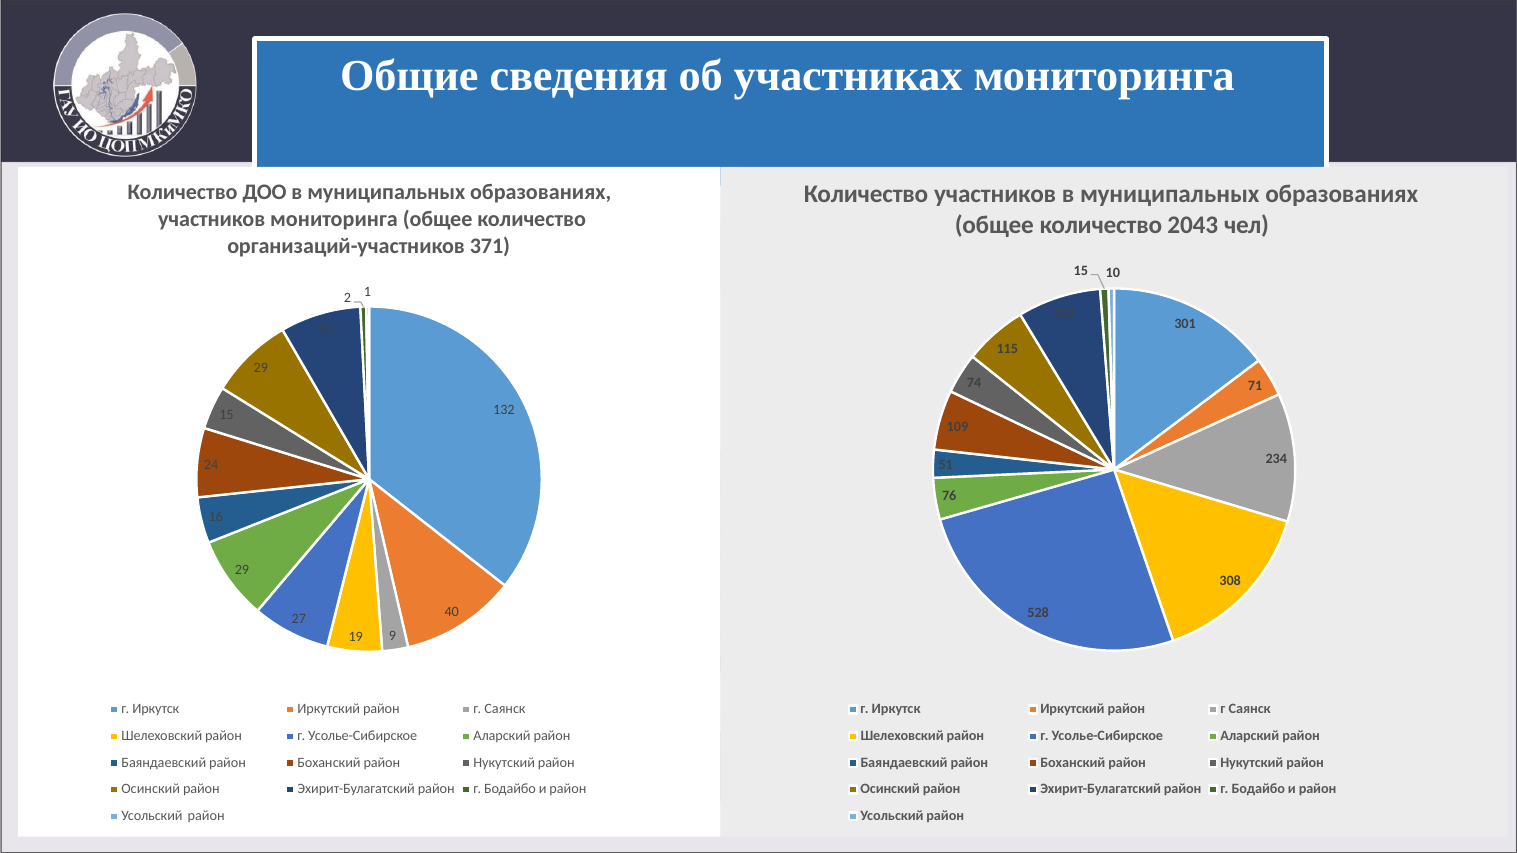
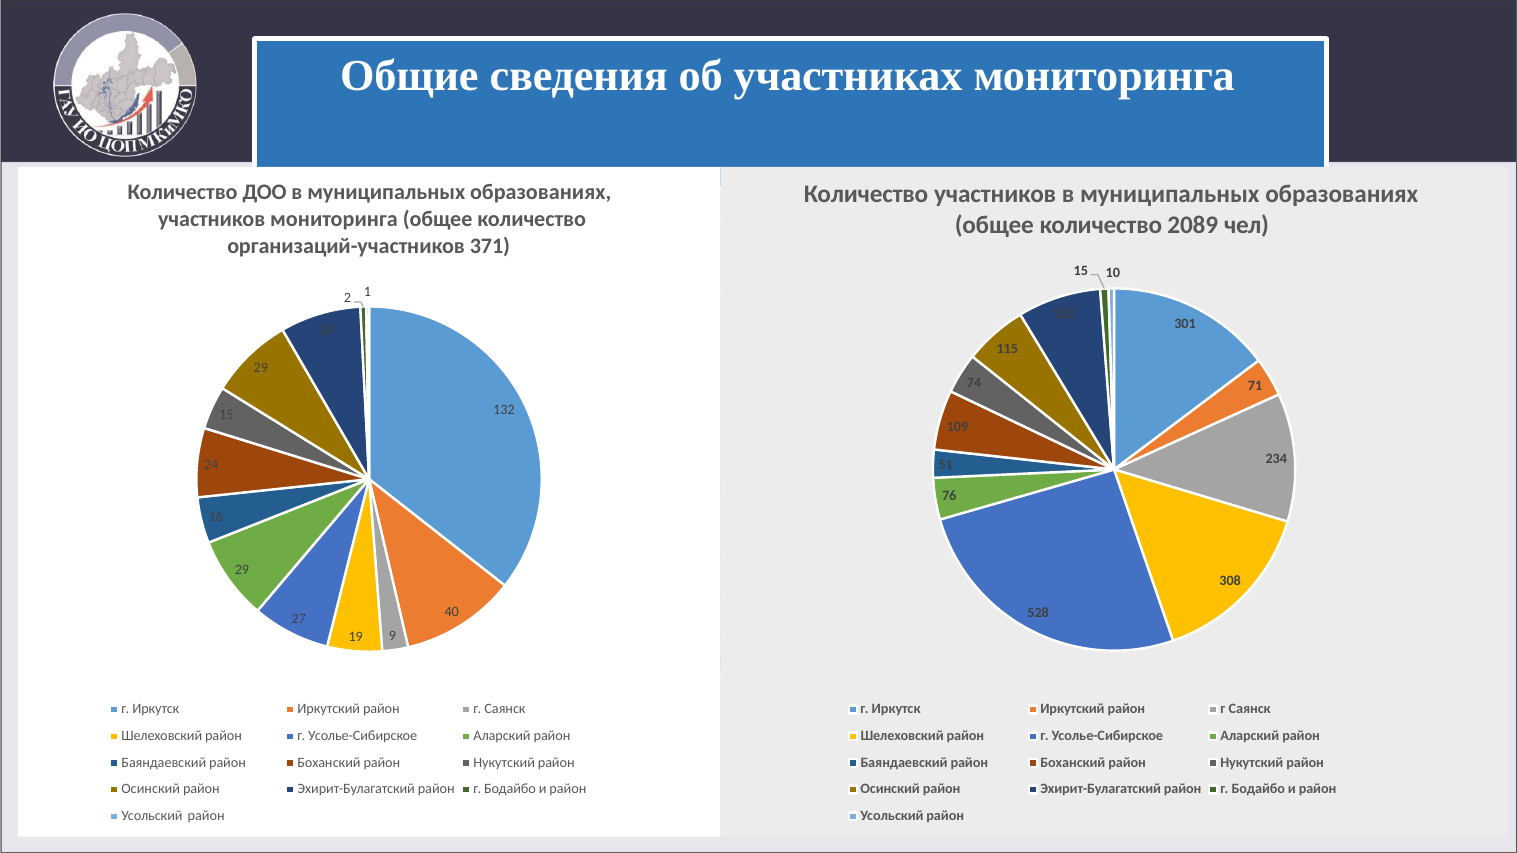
2043: 2043 -> 2089 (1193, 225)
